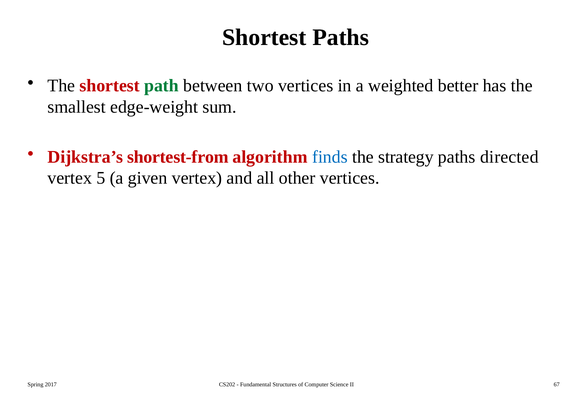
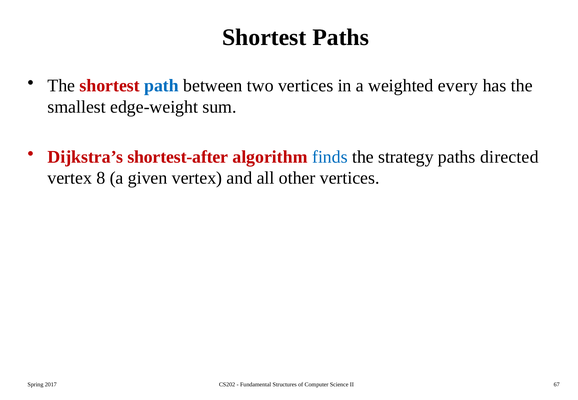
path colour: green -> blue (162, 86)
better: better -> every (458, 86)
shortest-from: shortest-from -> shortest-after (178, 157)
5: 5 -> 8 (101, 178)
